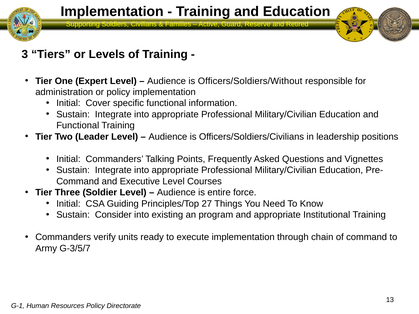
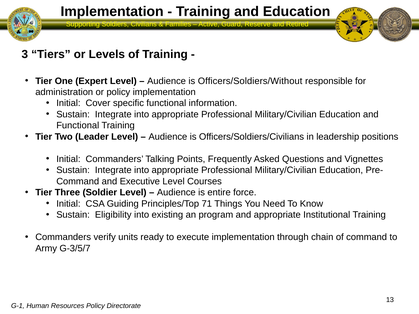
27: 27 -> 71 (207, 204)
Consider: Consider -> Eligibility (113, 215)
